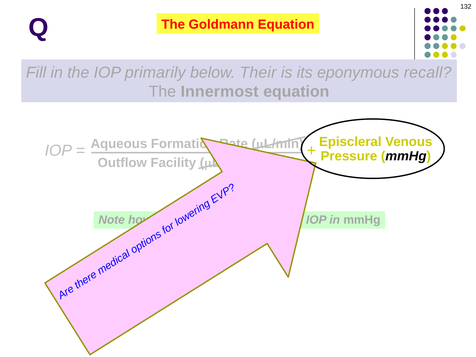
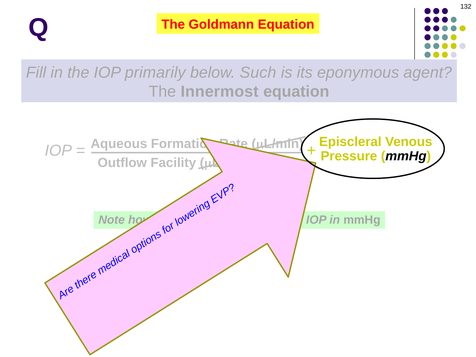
Their: Their -> Such (258, 72)
recall: recall -> agent (428, 72)
